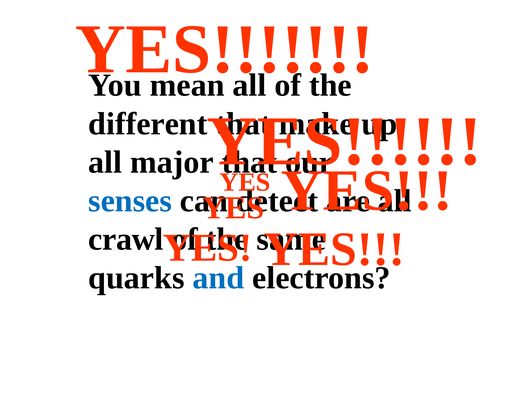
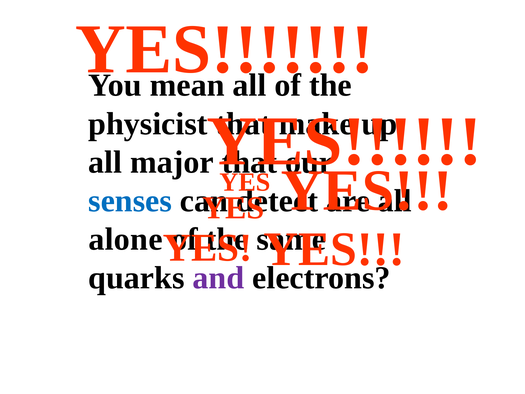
different: different -> physicist (148, 124)
crawl: crawl -> alone (126, 239)
and colour: blue -> purple (218, 278)
